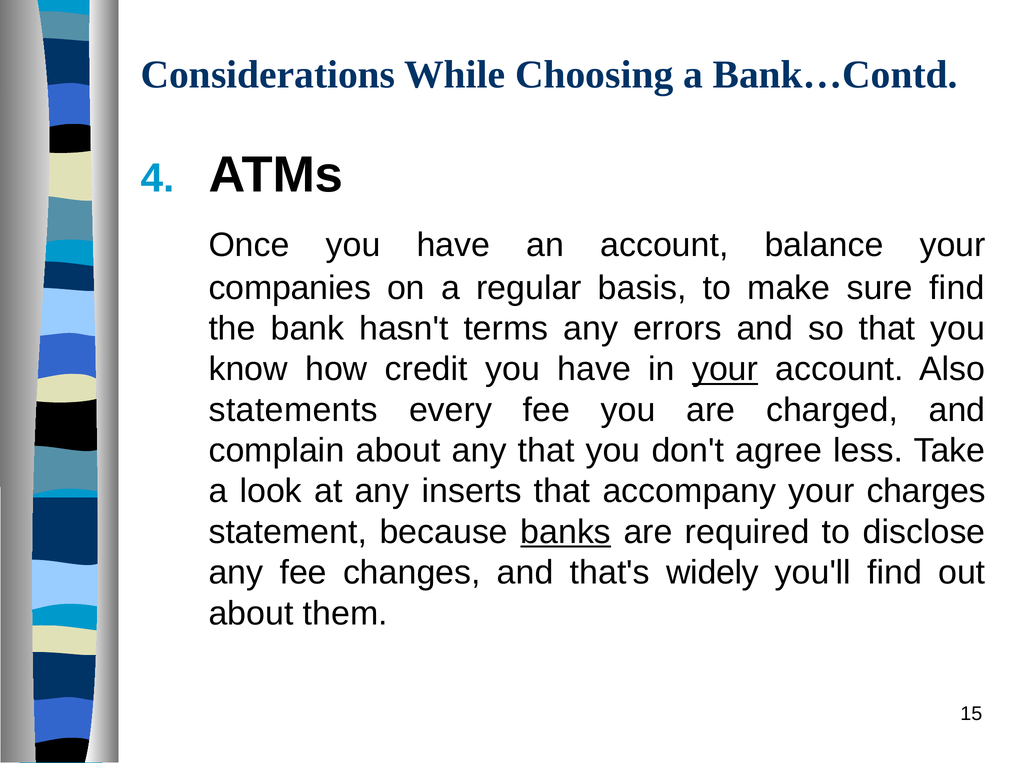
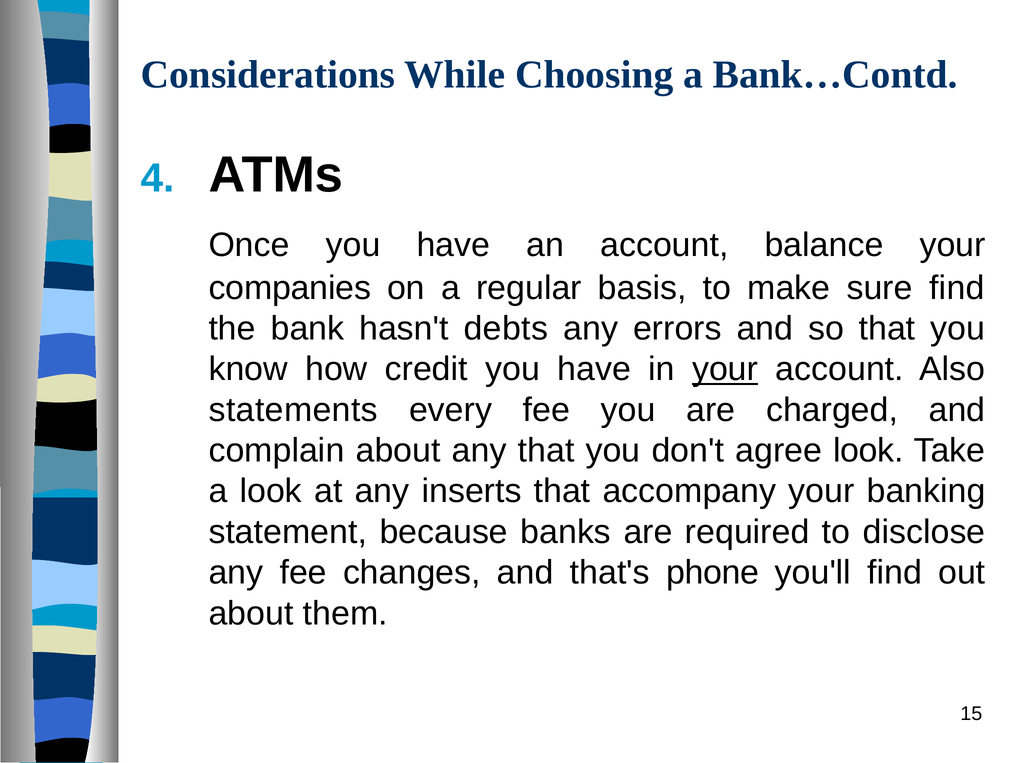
terms: terms -> debts (506, 329)
agree less: less -> look (868, 451)
charges: charges -> banking (926, 492)
banks underline: present -> none (566, 532)
widely: widely -> phone (713, 573)
